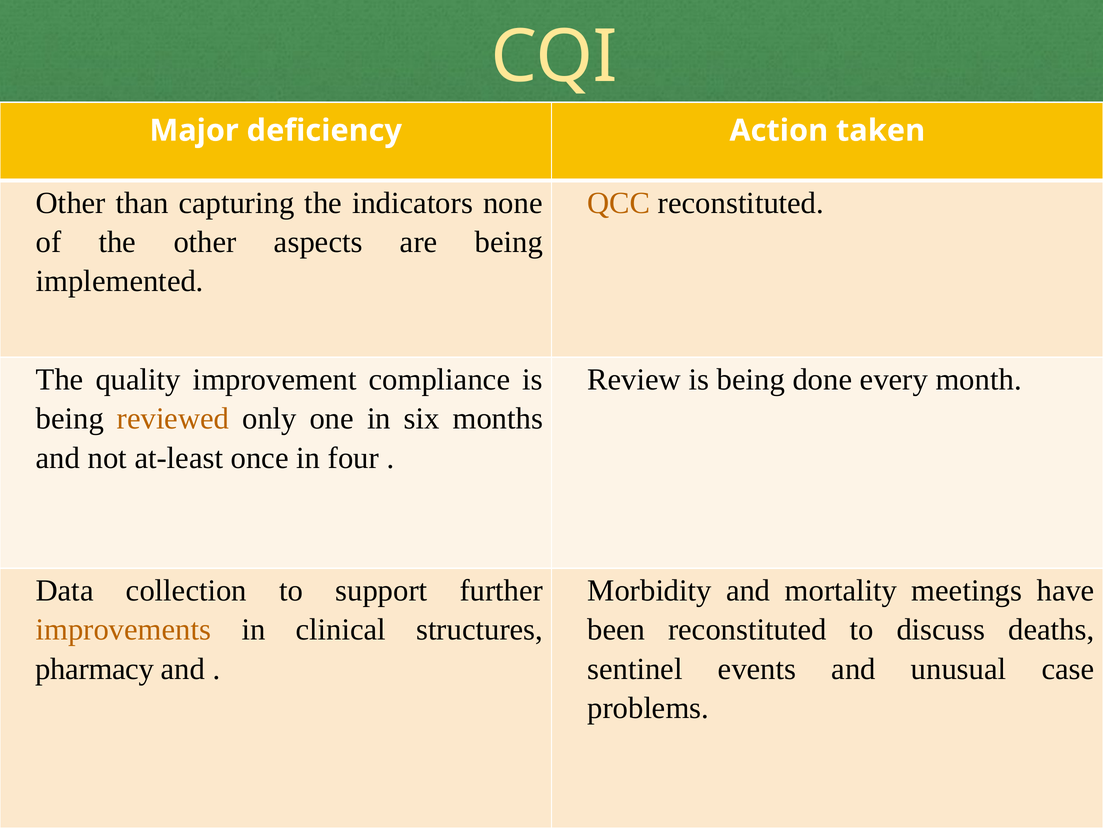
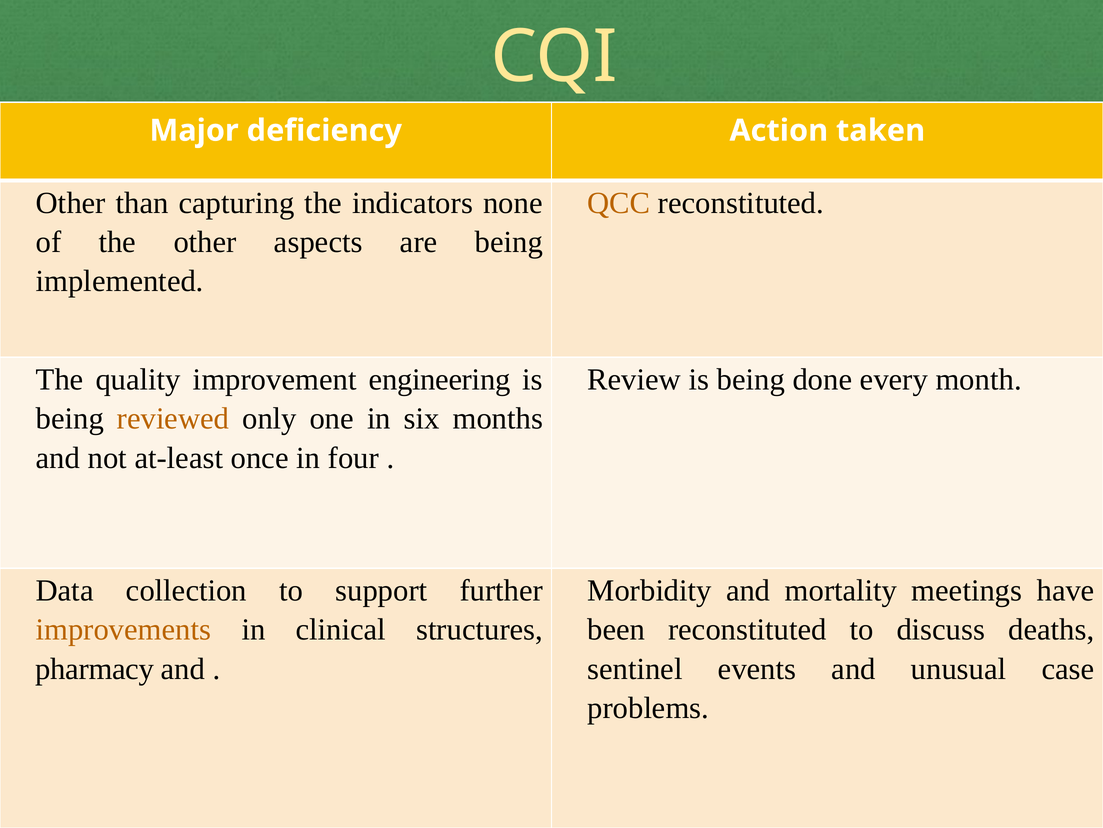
compliance: compliance -> engineering (440, 379)
